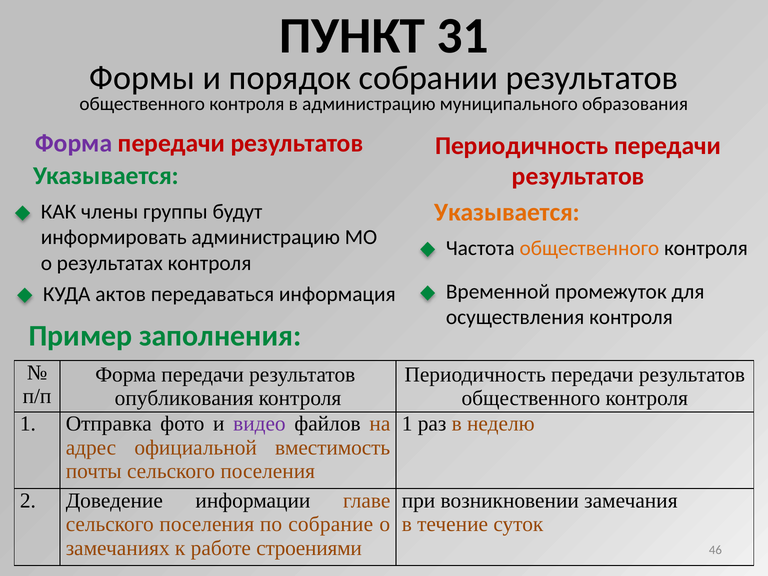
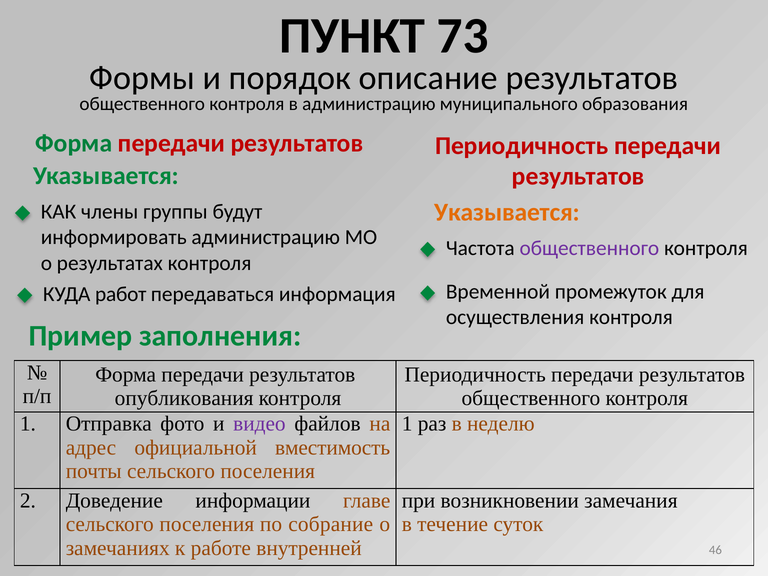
31: 31 -> 73 (463, 36)
собрании: собрании -> описание (428, 78)
Форма colour: purple -> green (74, 143)
общественного colour: orange -> purple (589, 248)
актов: актов -> работ (121, 294)
строениями: строениями -> внутренней (309, 548)
